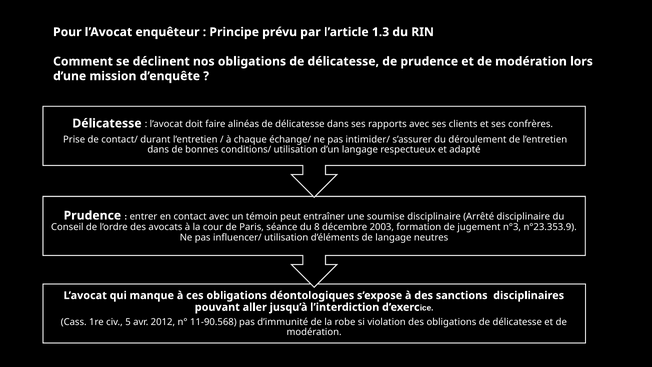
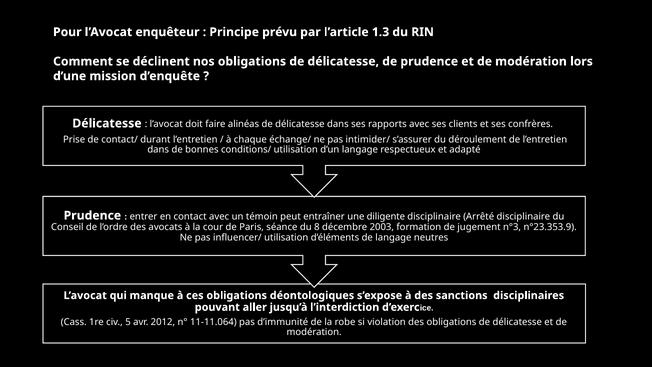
soumise: soumise -> diligente (386, 216)
11-90.568: 11-90.568 -> 11-11.064 (213, 322)
